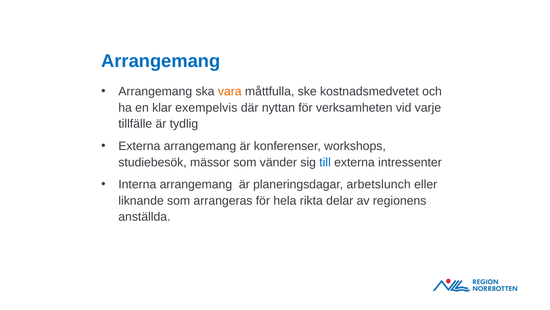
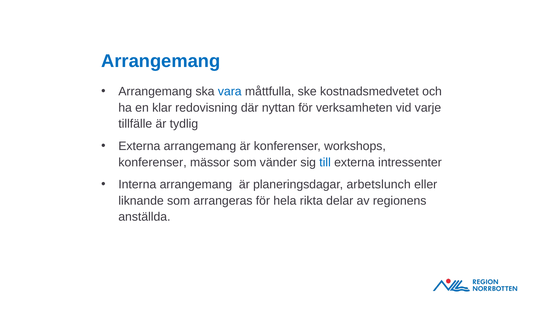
vara colour: orange -> blue (230, 91)
exempelvis: exempelvis -> redovisning (206, 108)
studiebesök: studiebesök -> konferenser (153, 162)
